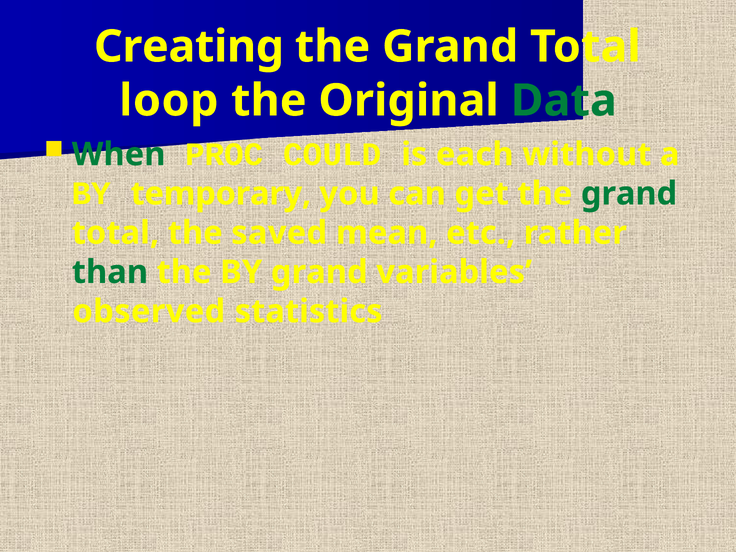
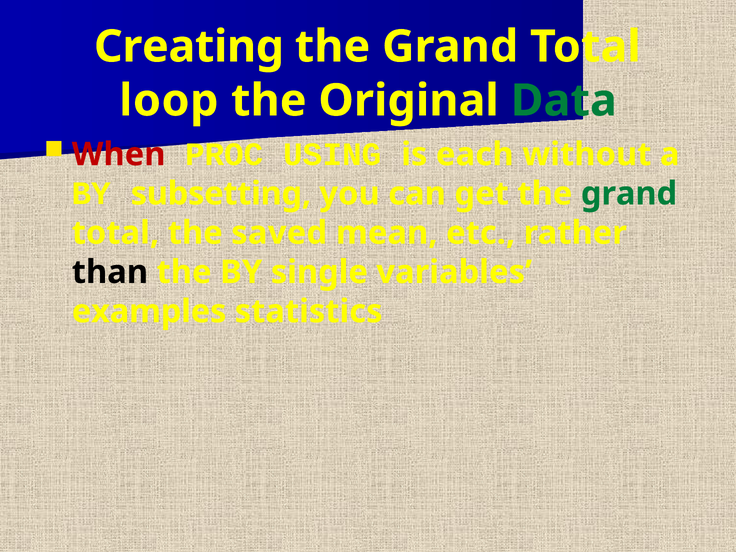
When colour: green -> red (119, 154)
COULD: COULD -> USING (332, 154)
temporary: temporary -> subsetting (221, 194)
than colour: green -> black (110, 272)
BY grand: grand -> single (319, 272)
observed: observed -> examples (149, 311)
